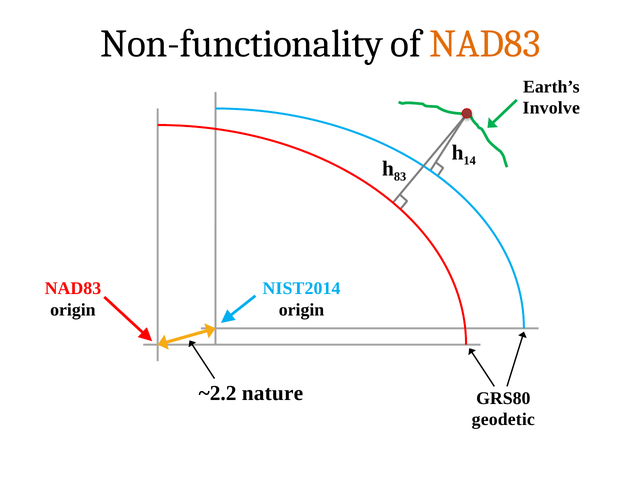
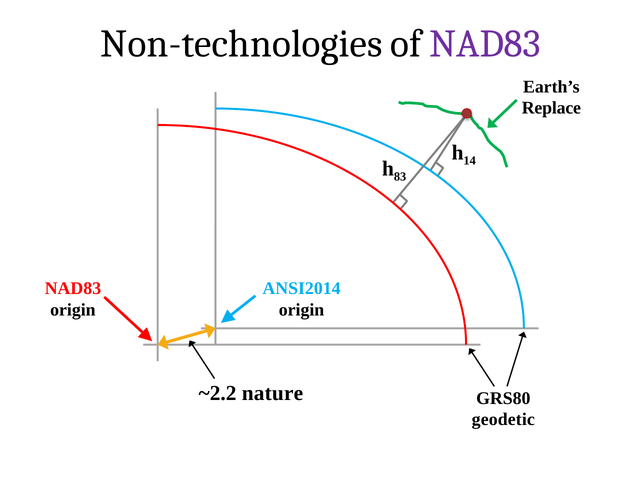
Non-functionality: Non-functionality -> Non-technologies (241, 44)
NAD83 colour: orange -> purple (485, 44)
Involve: Involve -> Replace (551, 108)
NIST2014: NIST2014 -> ANSI2014 (302, 288)
